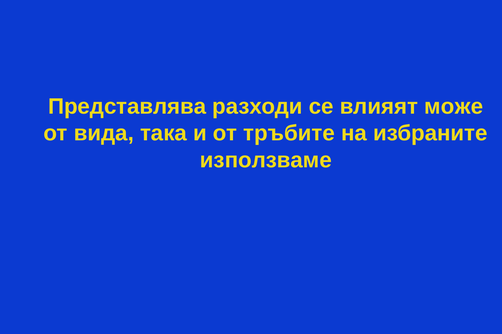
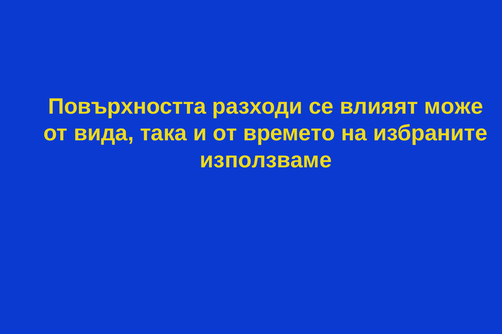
Представлява: Представлява -> Повърхността (127, 107)
тръбите: тръбите -> времето (289, 134)
